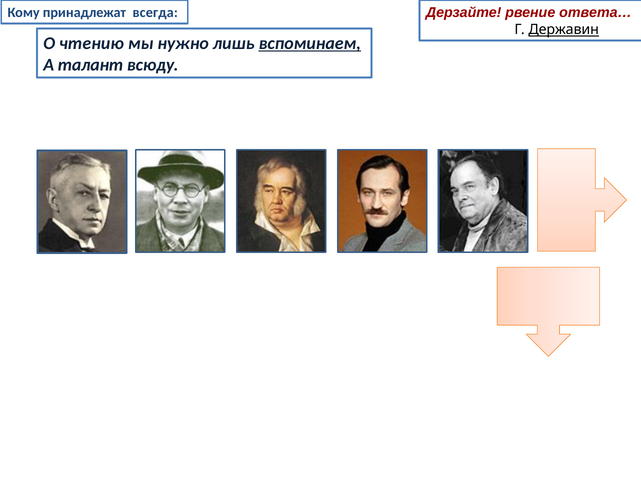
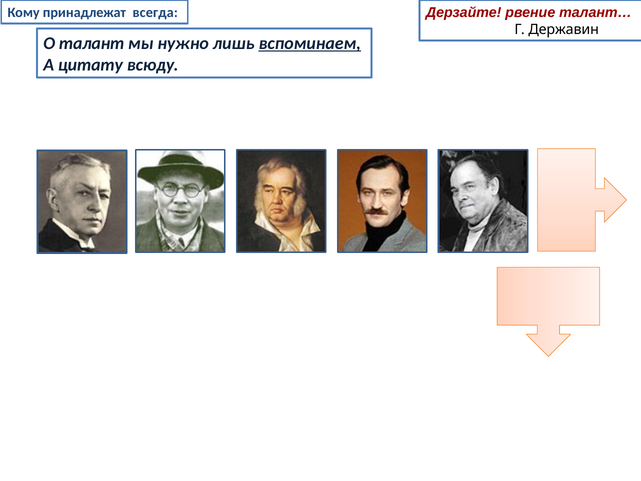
ответа…: ответа… -> талант… (596, 13)
Державин underline: present -> none (564, 30)
чтению: чтению -> талант (92, 43)
талант: талант -> цитату (90, 65)
